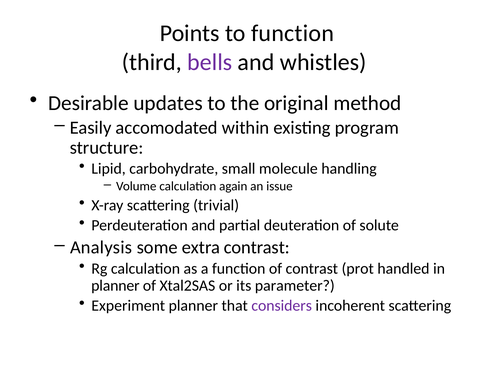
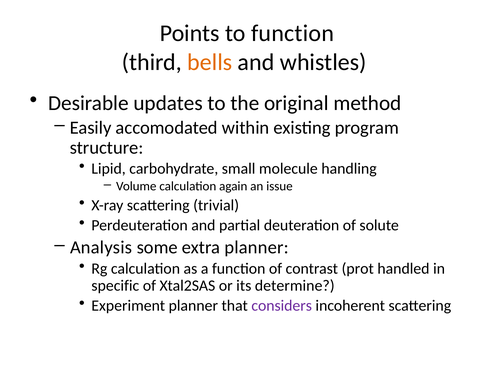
bells colour: purple -> orange (210, 62)
extra contrast: contrast -> planner (257, 248)
planner: planner -> specific (115, 286)
parameter: parameter -> determine (295, 286)
